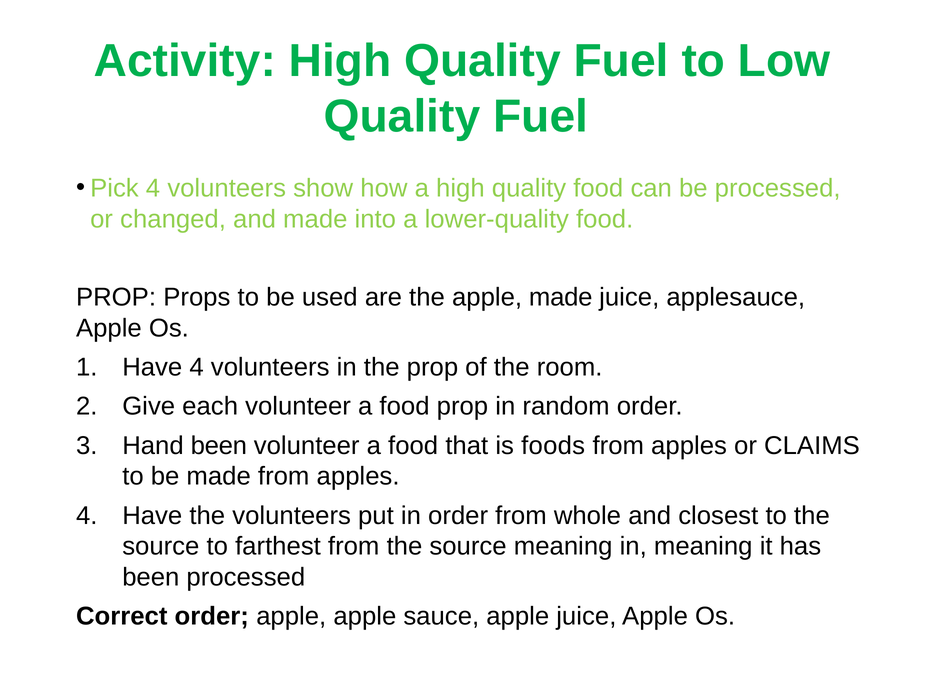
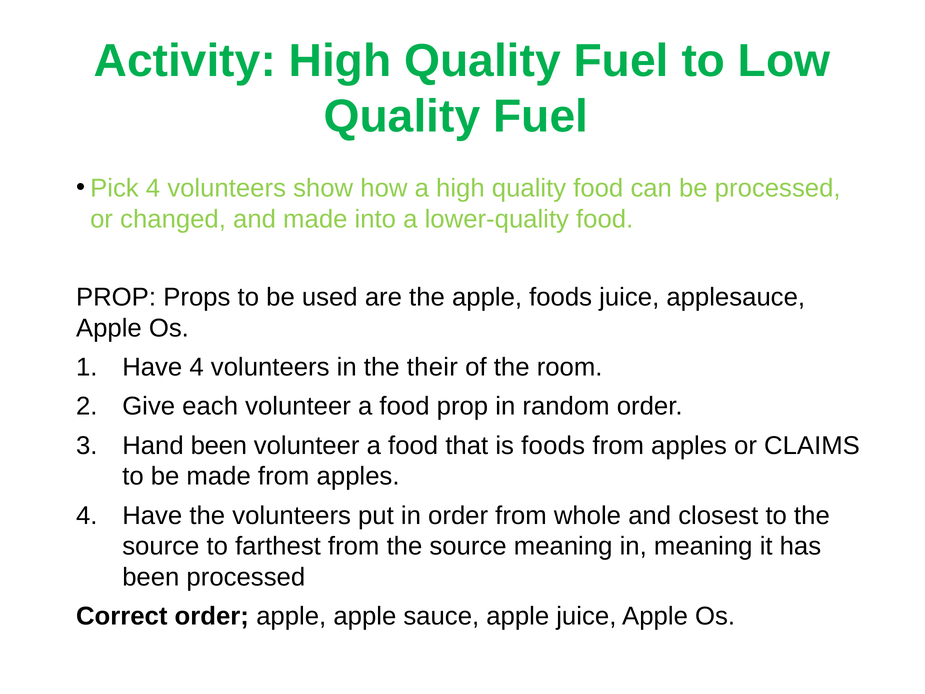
apple made: made -> foods (561, 297)
the prop: prop -> their (432, 367)
